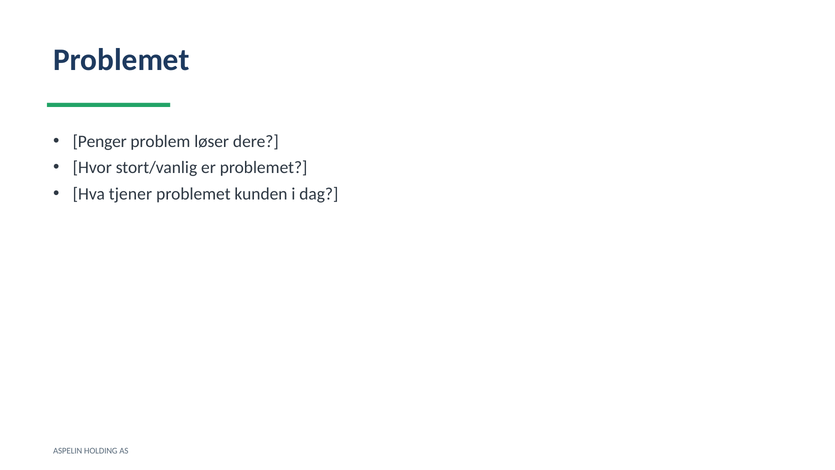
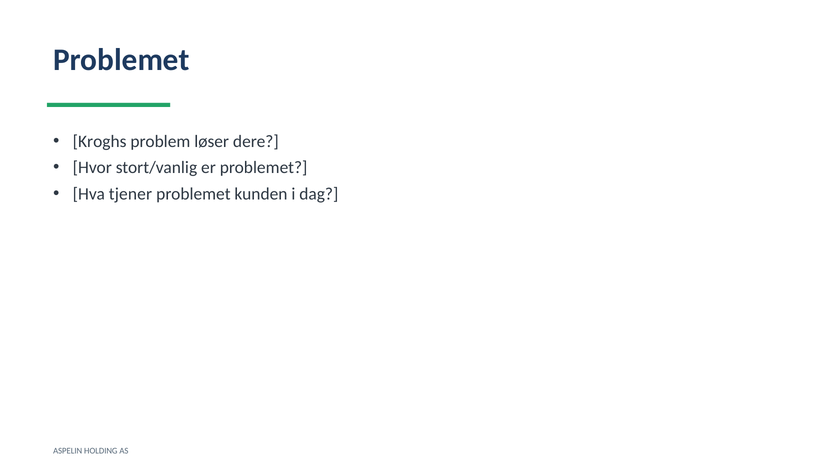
Penger: Penger -> Kroghs (100, 141)
